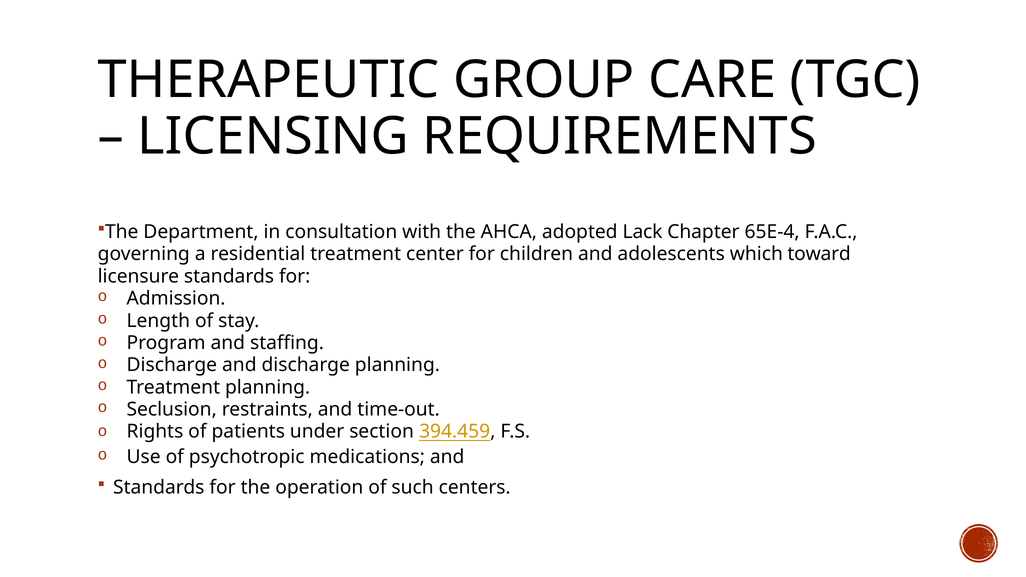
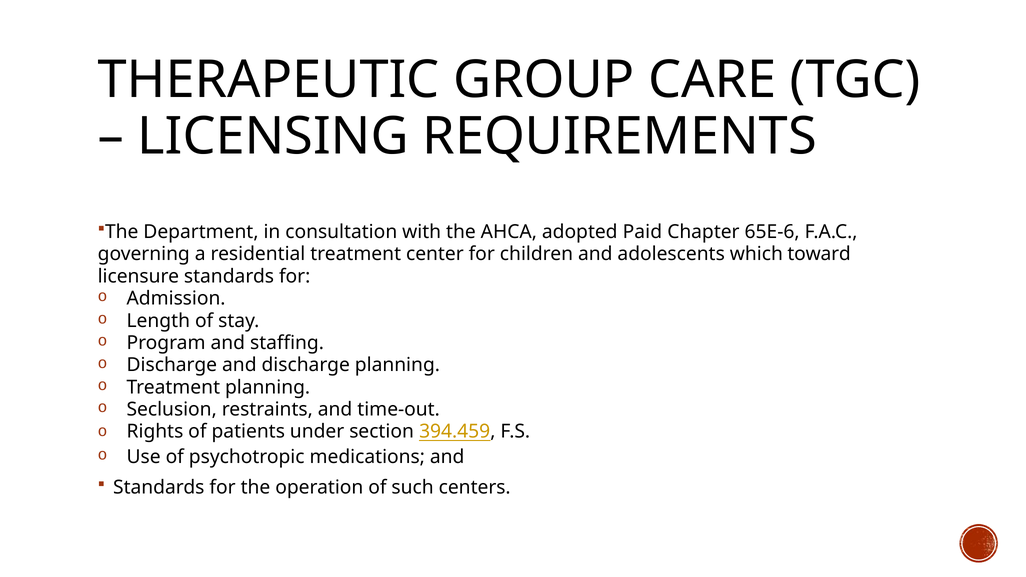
Lack: Lack -> Paid (642, 232)
65E-4: 65E-4 -> 65E-6 (772, 232)
